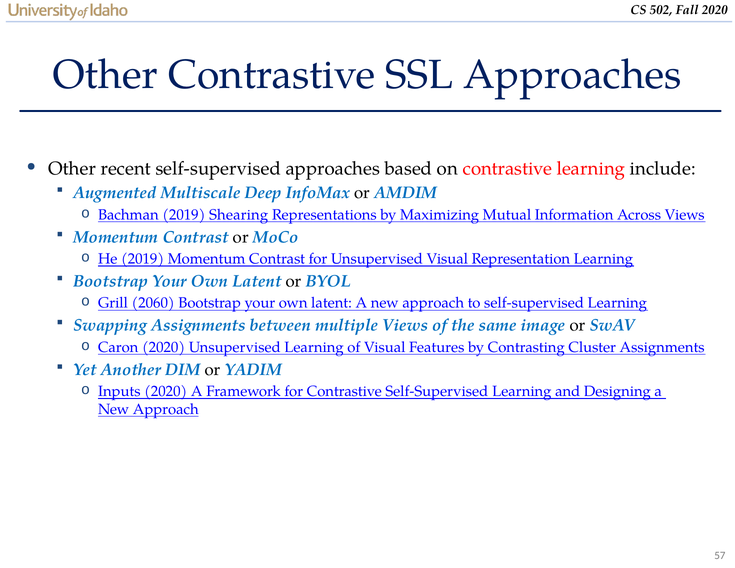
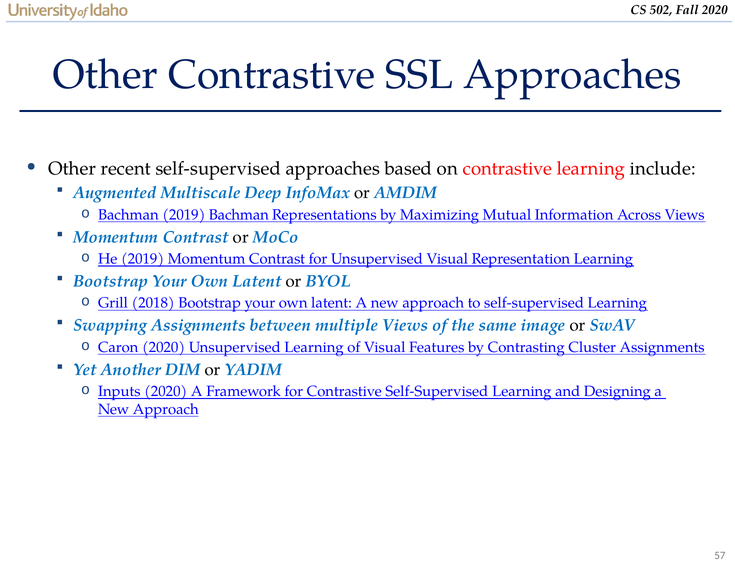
2019 Shearing: Shearing -> Bachman (239, 215)
2060: 2060 -> 2018 (153, 303)
